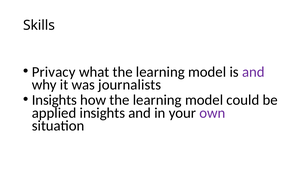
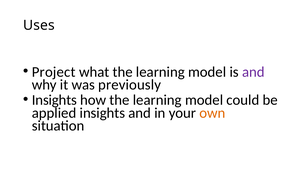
Skills: Skills -> Uses (39, 25)
Privacy: Privacy -> Project (54, 72)
journalists: journalists -> previously (130, 85)
own colour: purple -> orange (212, 113)
